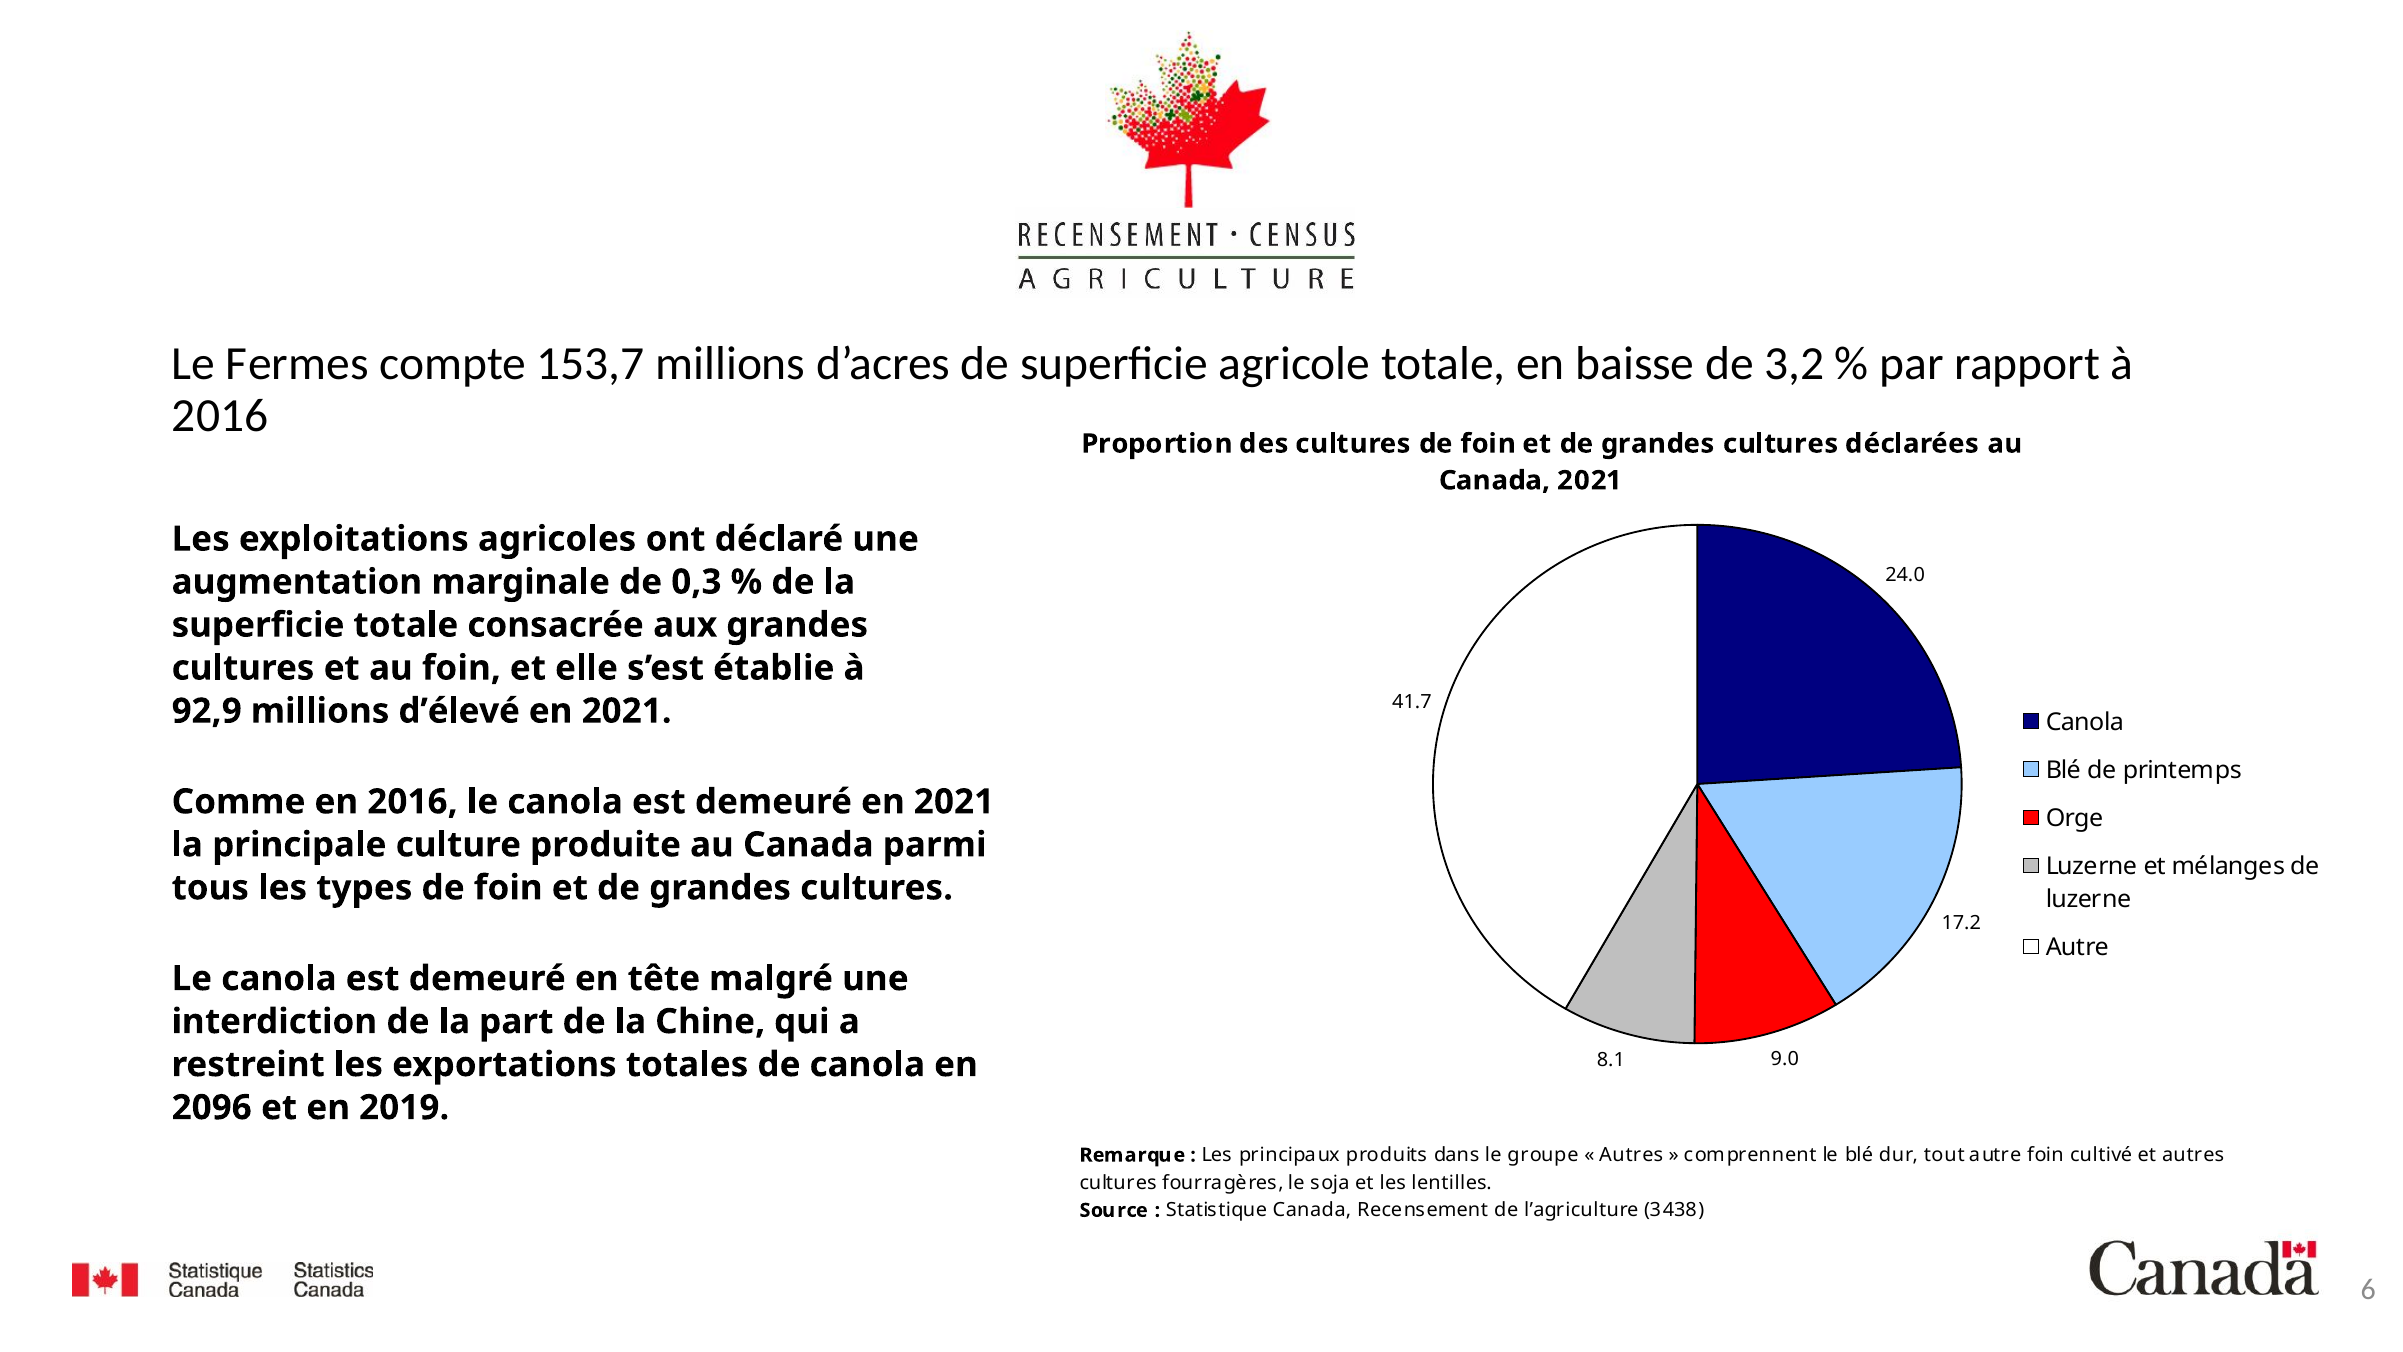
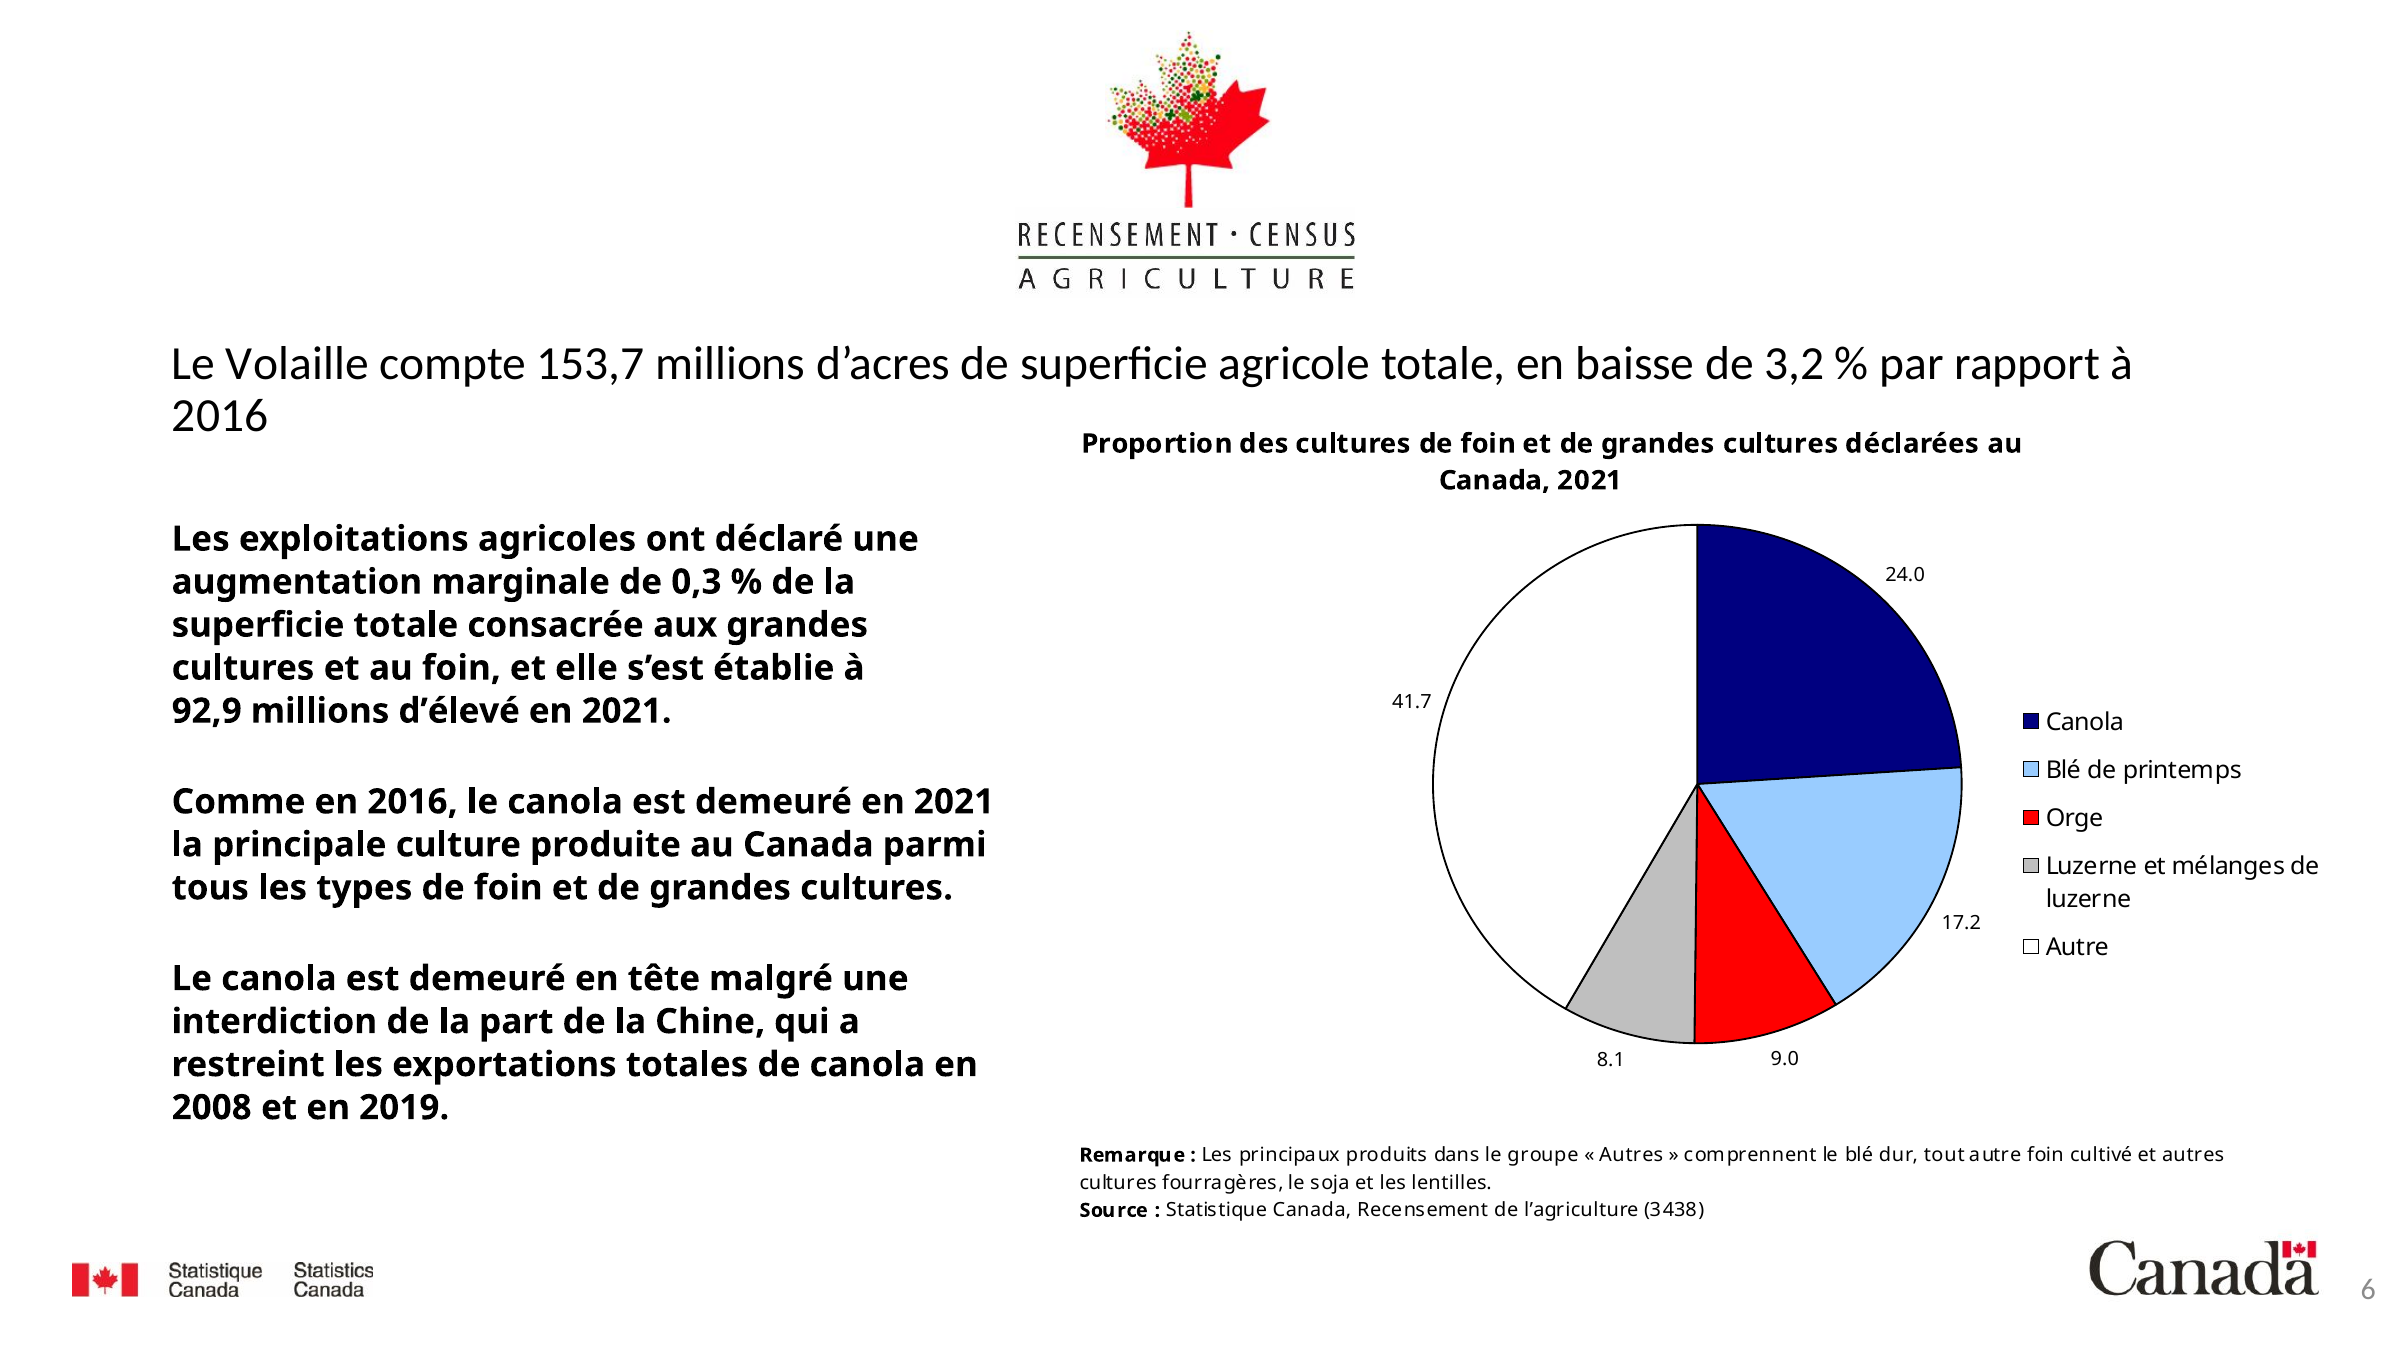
Fermes: Fermes -> Volaille (298, 364)
2096: 2096 -> 2008 (212, 1107)
